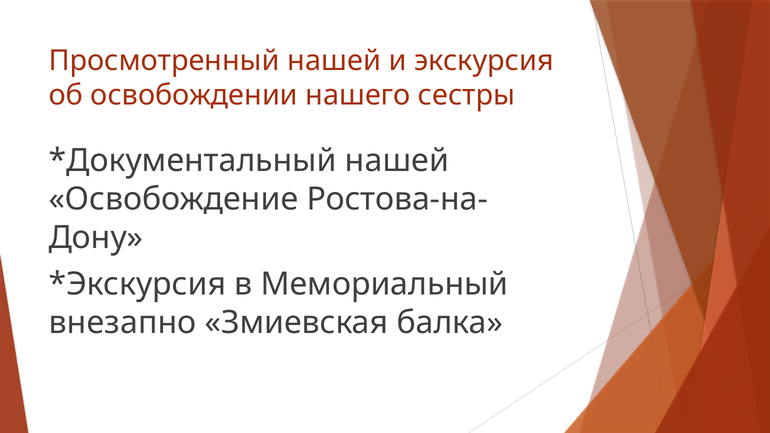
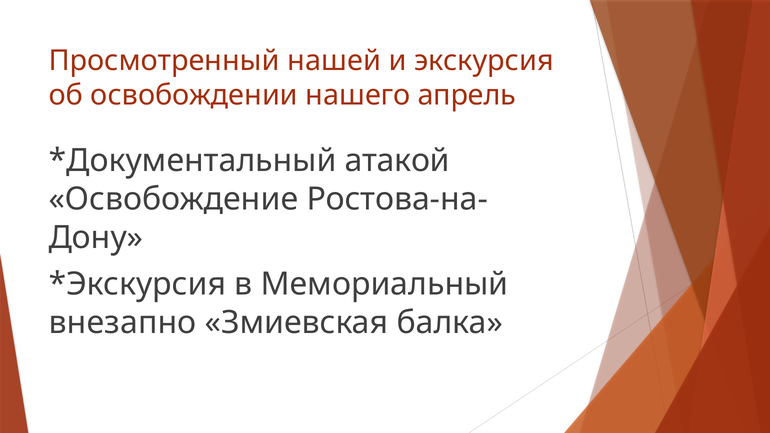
сестры: сестры -> апрель (467, 95)
нашей: нашей -> атакой (397, 161)
